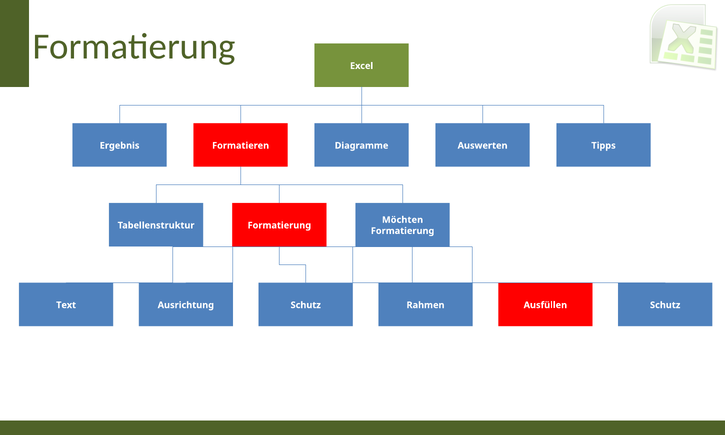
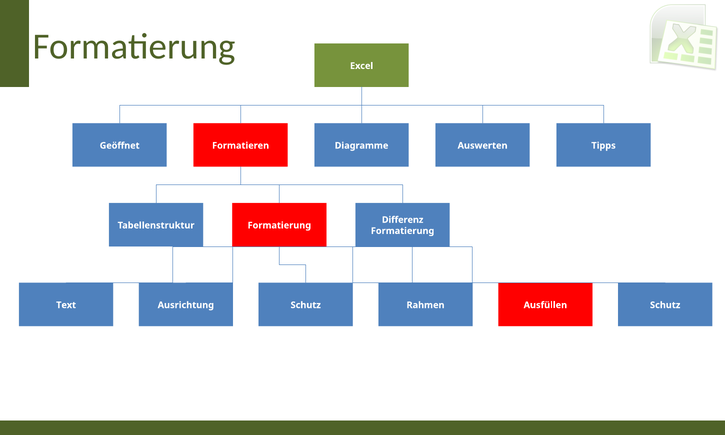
Ergebnis: Ergebnis -> Geöffnet (120, 146)
Möchten: Möchten -> Differenz (403, 220)
